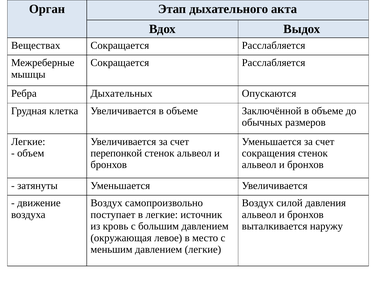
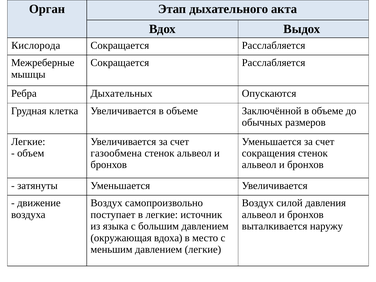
Веществах: Веществах -> Кислорода (36, 45)
перепонкой: перепонкой -> газообмена (116, 153)
кровь: кровь -> языка (116, 226)
левое: левое -> вдоха (168, 238)
